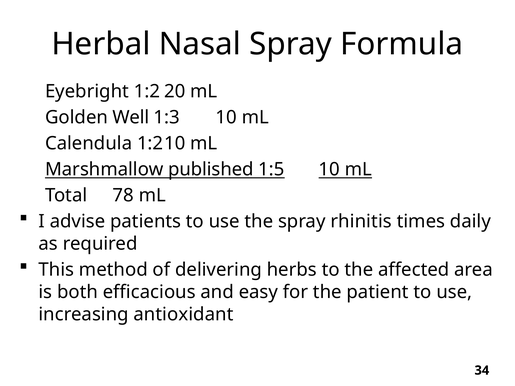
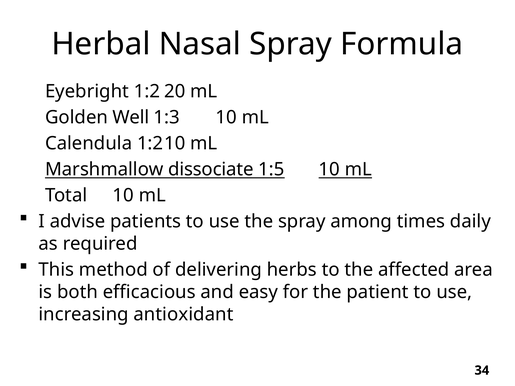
published: published -> dissociate (211, 170)
Total 78: 78 -> 10 (123, 196)
rhinitis: rhinitis -> among (361, 222)
